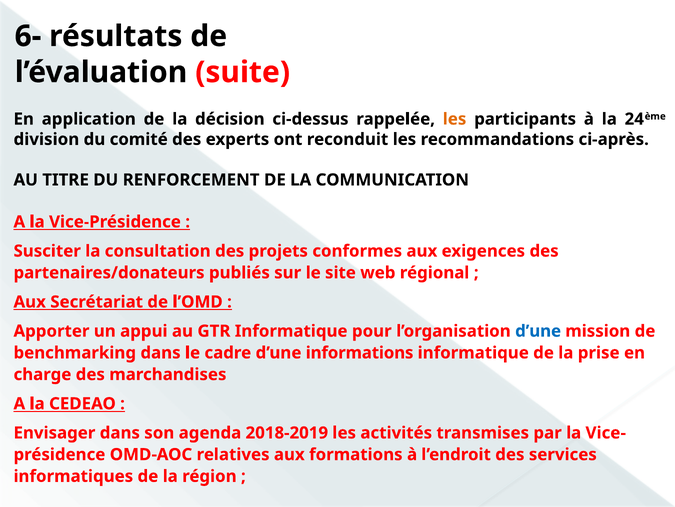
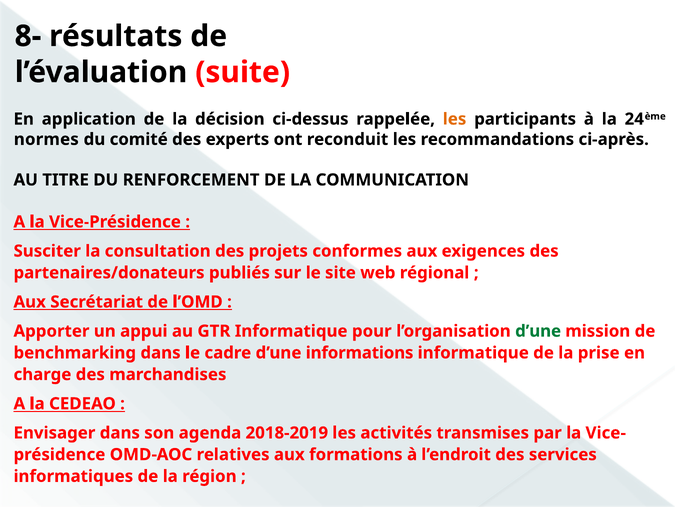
6-: 6- -> 8- (28, 36)
division: division -> normes (46, 139)
d’une colour: blue -> green (538, 331)
